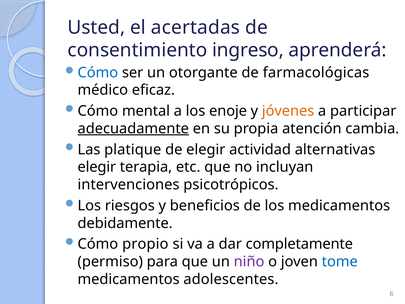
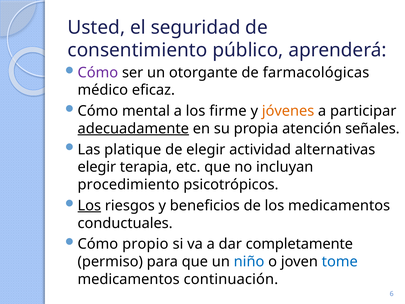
acertadas: acertadas -> seguridad (196, 27)
ingreso: ingreso -> público (248, 50)
Cómo colour: blue -> purple (98, 73)
enoje: enoje -> firme (228, 111)
cambia: cambia -> señales (372, 129)
intervenciones: intervenciones -> procedimiento (129, 185)
Los underline: none -> present (89, 205)
debidamente: debidamente -> conductuales (125, 223)
niño colour: purple -> blue (249, 261)
adolescentes: adolescentes -> continuación (231, 279)
